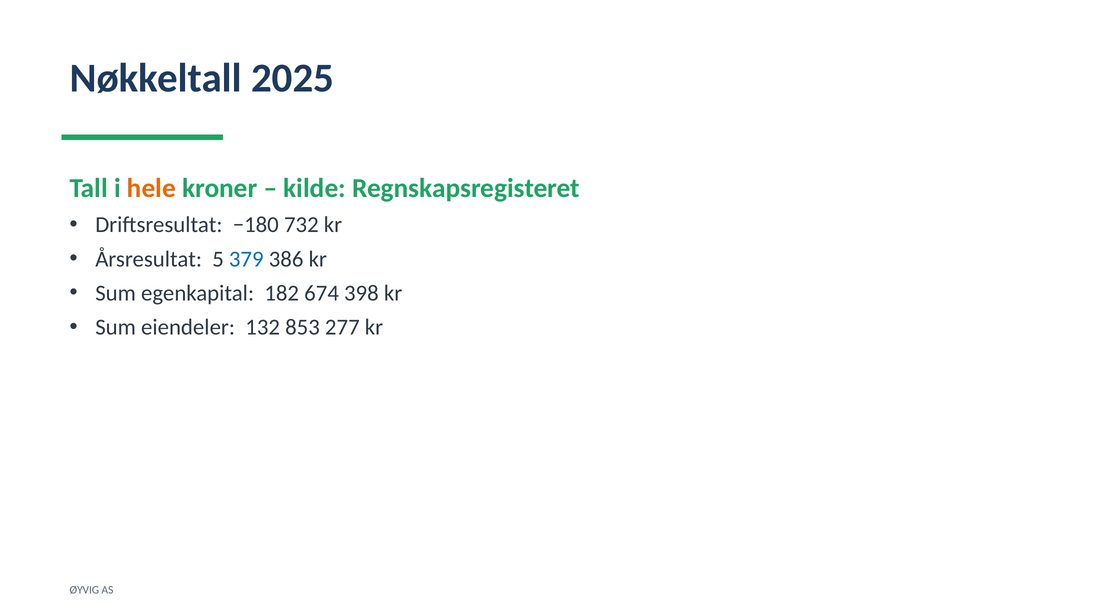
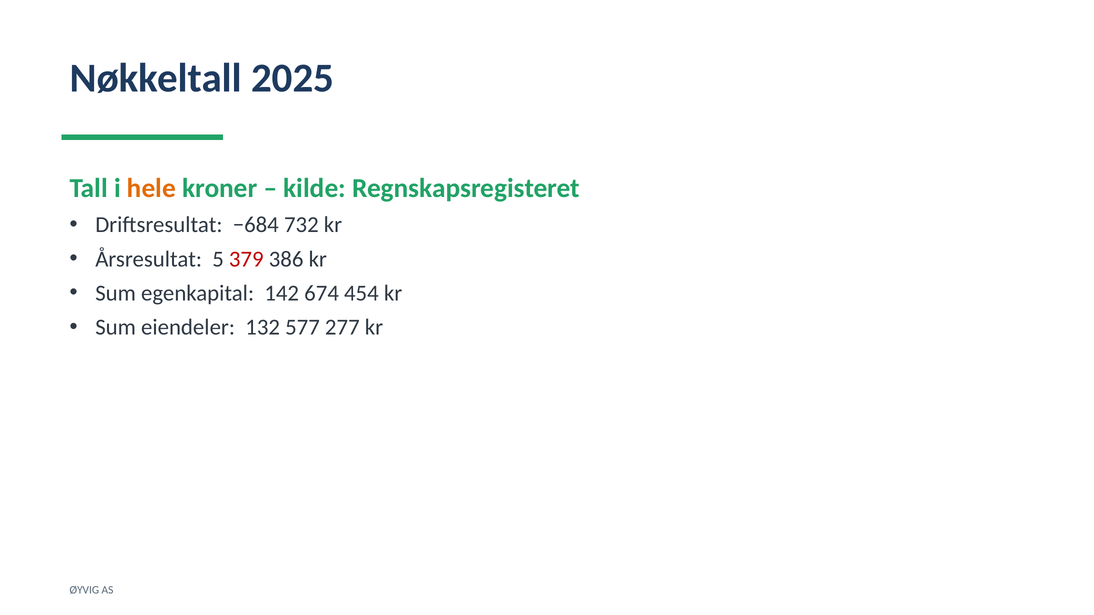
−180: −180 -> −684 (256, 225)
379 colour: blue -> red (246, 259)
182: 182 -> 142 (282, 293)
398: 398 -> 454 (361, 293)
853: 853 -> 577 (302, 328)
